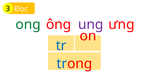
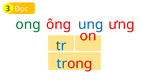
ung colour: purple -> blue (91, 24)
